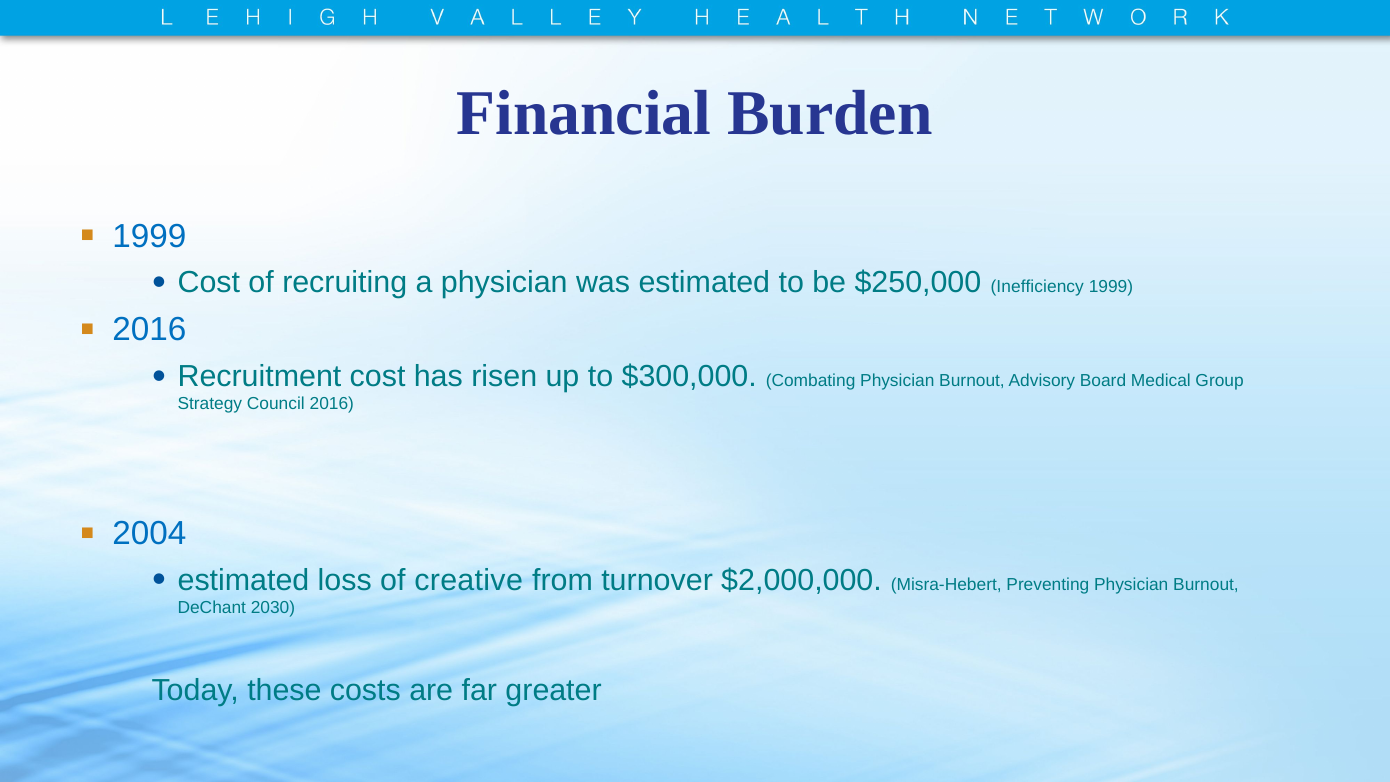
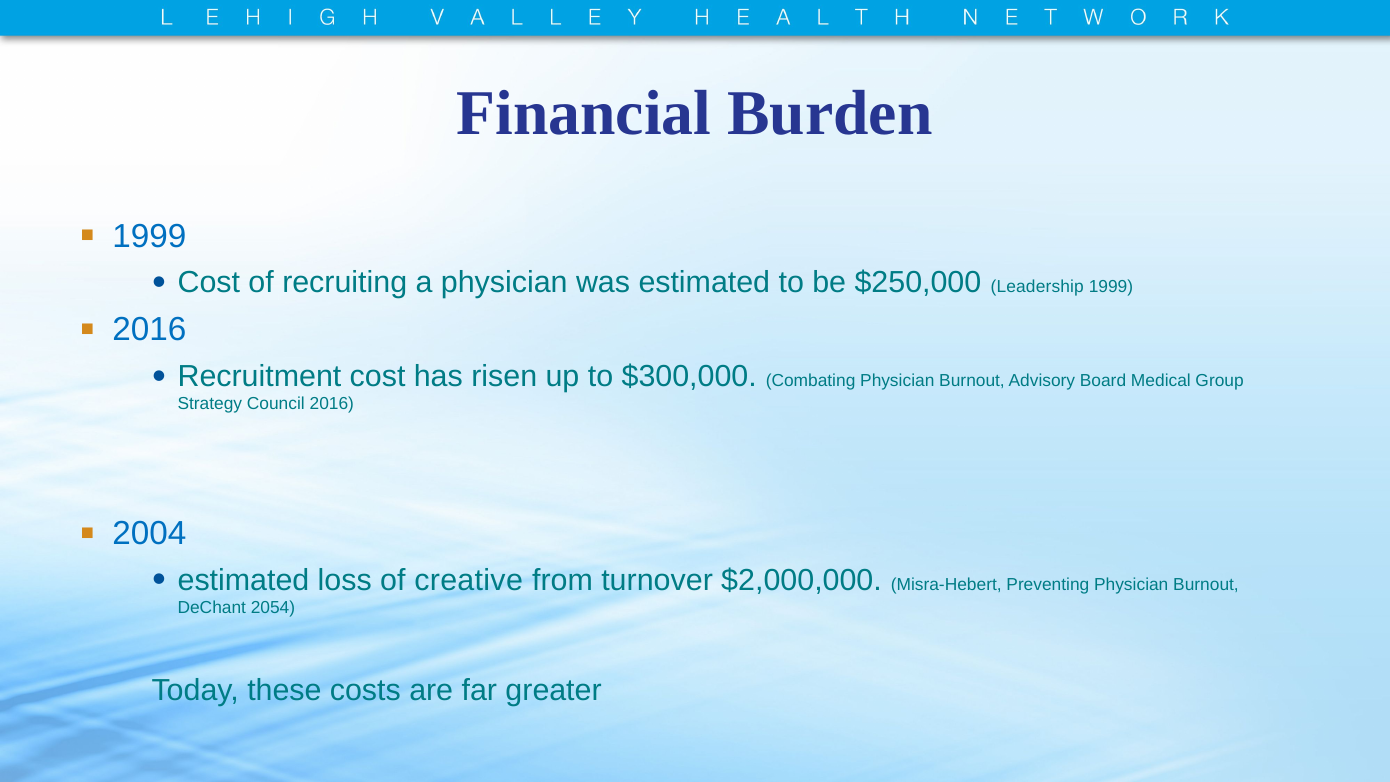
Inefficiency: Inefficiency -> Leadership (1037, 286)
2030: 2030 -> 2054 (273, 608)
